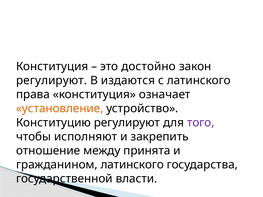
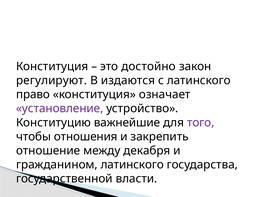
права: права -> право (33, 95)
установление colour: orange -> purple (60, 109)
Конституцию регулируют: регулируют -> важнейшие (127, 123)
исполняют: исполняют -> отношения (86, 137)
принята: принята -> декабря (147, 151)
